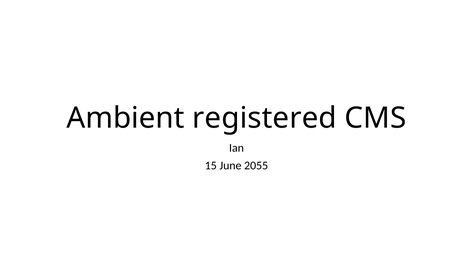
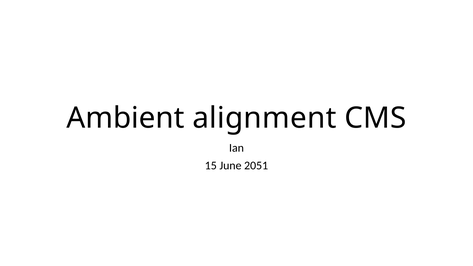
registered: registered -> alignment (264, 118)
2055: 2055 -> 2051 (256, 166)
